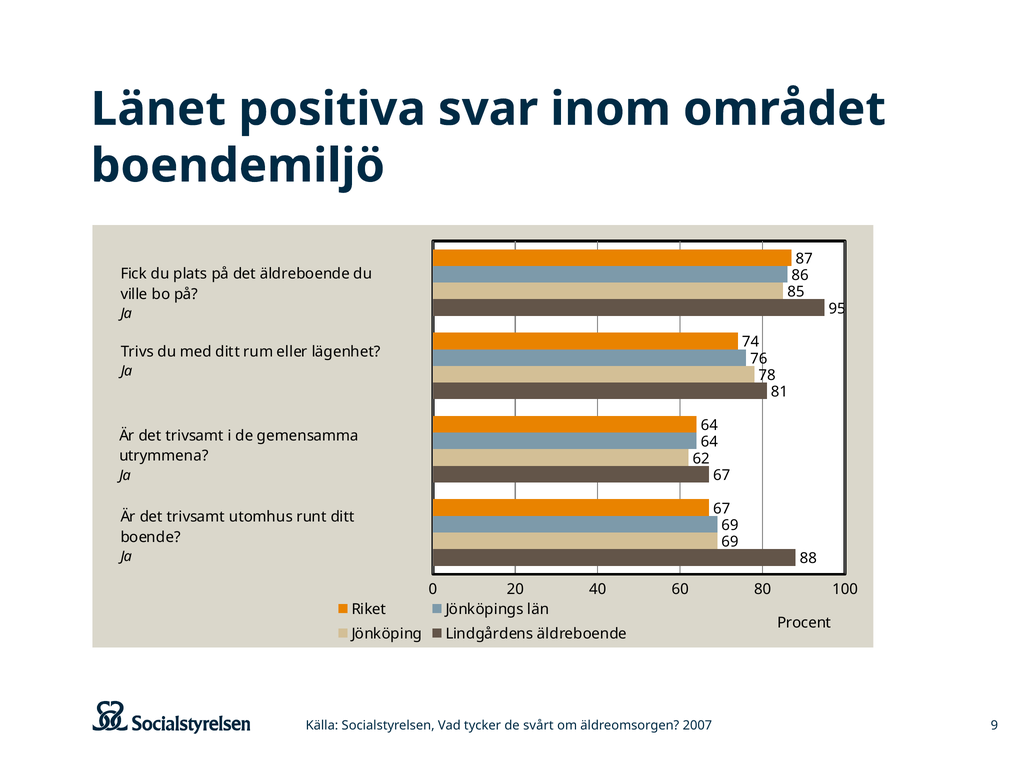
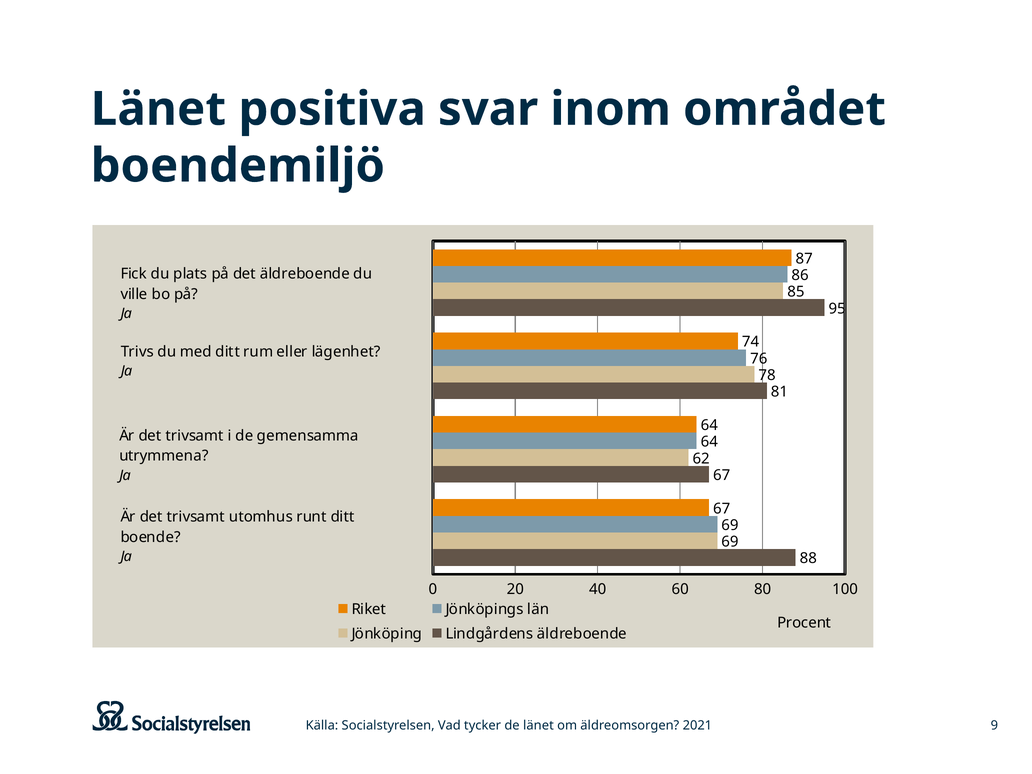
de svårt: svårt -> länet (538, 725)
2007: 2007 -> 2021 (697, 725)
